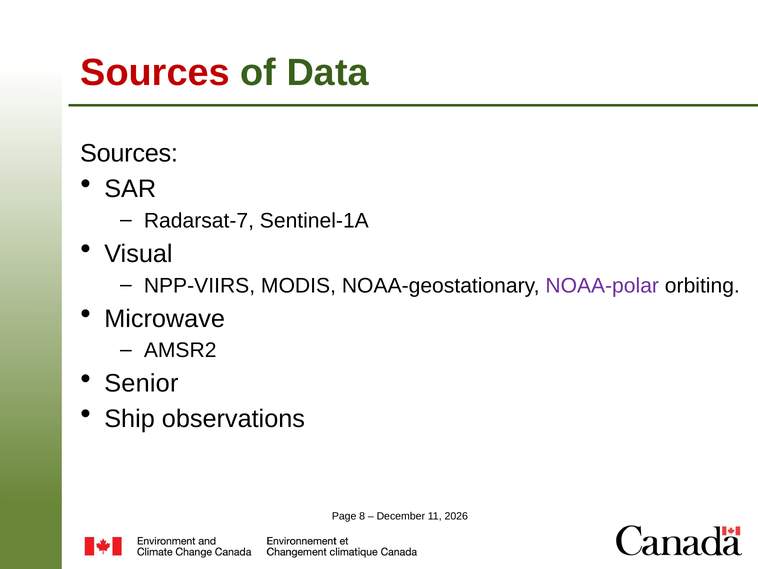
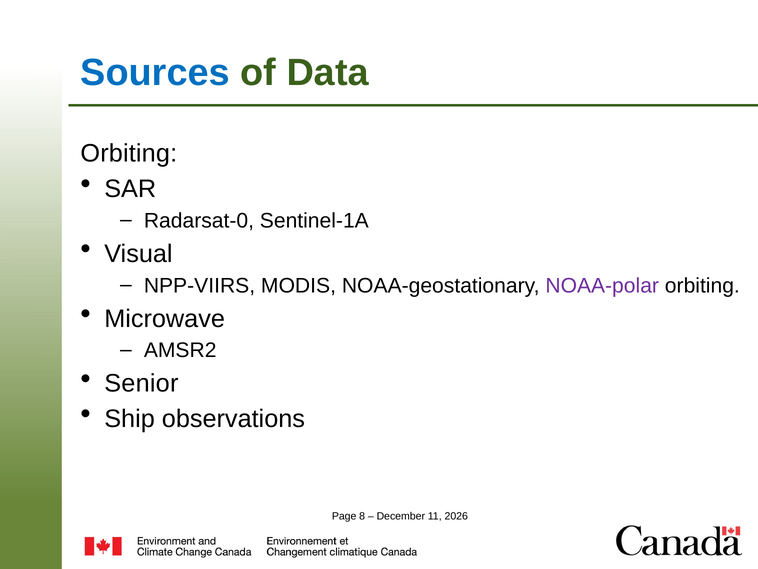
Sources colour: red -> blue (155, 73)
Sources: Sources -> Orbiting (129, 153)
Radarsat-7: Radarsat-7 -> Radarsat-0 (199, 220)
